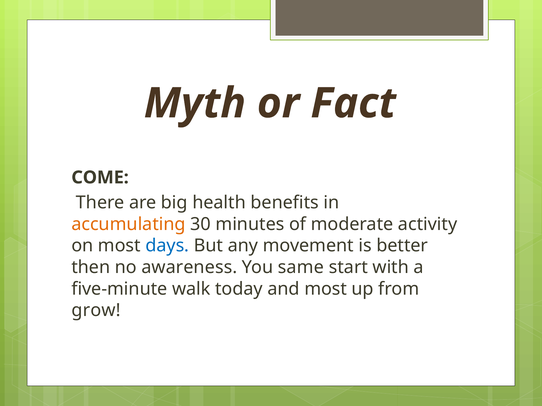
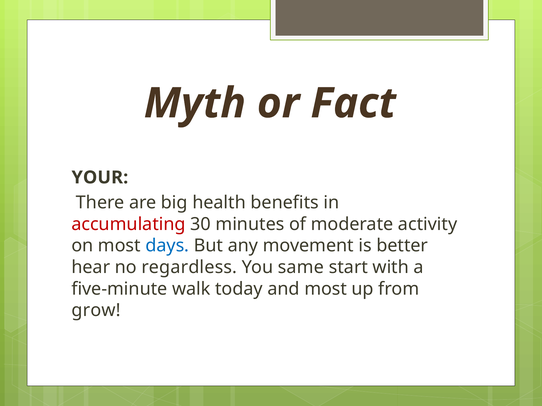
COME: COME -> YOUR (100, 178)
accumulating colour: orange -> red (129, 224)
then: then -> hear (91, 268)
awareness: awareness -> regardless (189, 268)
